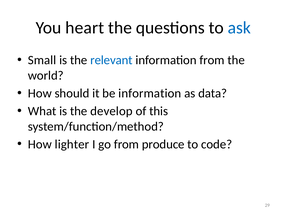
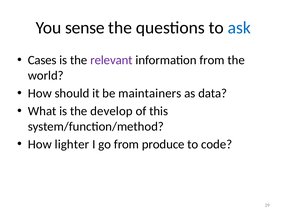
heart: heart -> sense (85, 28)
Small: Small -> Cases (42, 60)
relevant colour: blue -> purple (111, 60)
be information: information -> maintainers (150, 93)
